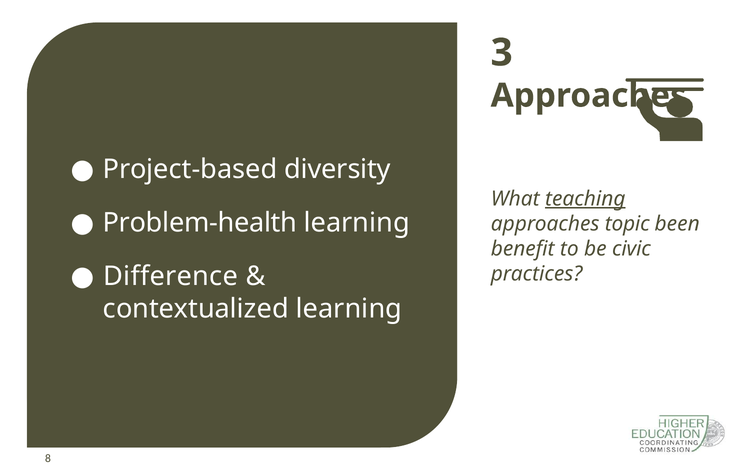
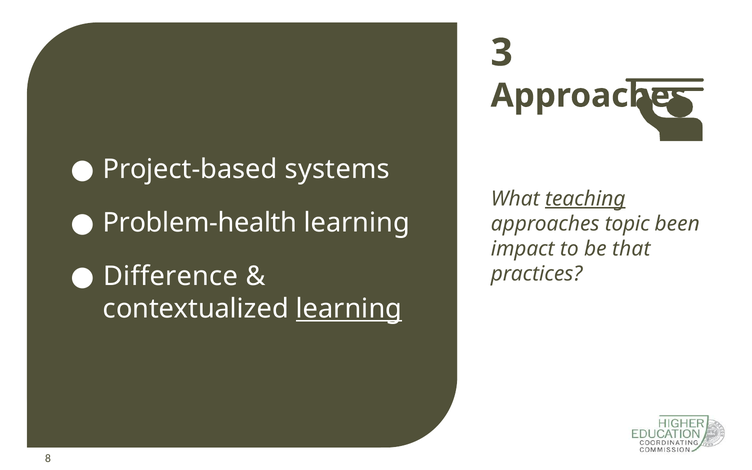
diversity: diversity -> systems (337, 169)
benefit: benefit -> impact (523, 249)
civic: civic -> that (631, 249)
learning underline: none -> present (349, 309)
